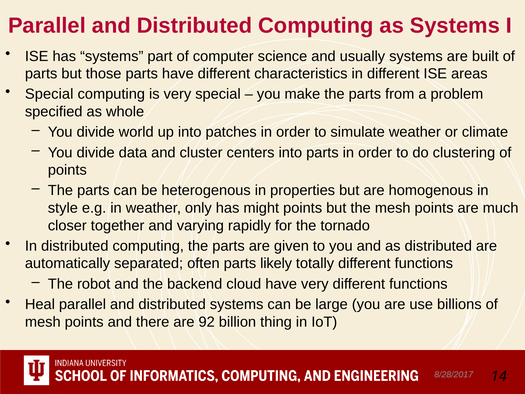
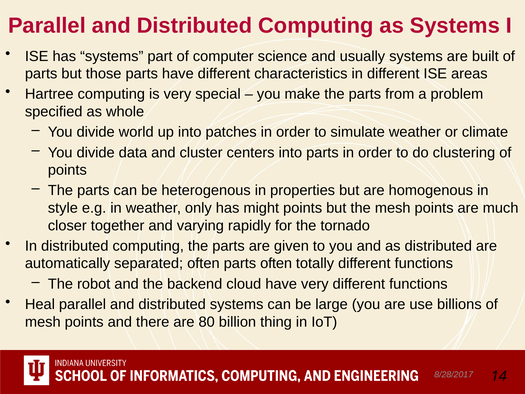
Special: Special -> Hartree (49, 94)
parts likely: likely -> often (276, 263)
92: 92 -> 80 (207, 322)
